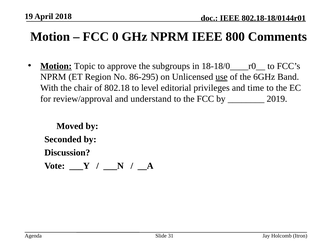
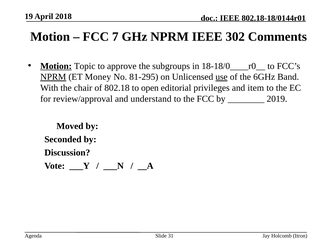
0: 0 -> 7 (115, 37)
800: 800 -> 302 (235, 37)
NPRM underline: none -> present (53, 77)
Region: Region -> Money (98, 77)
86-295: 86-295 -> 81-295 (144, 77)
level: level -> open (150, 88)
time: time -> item (256, 88)
